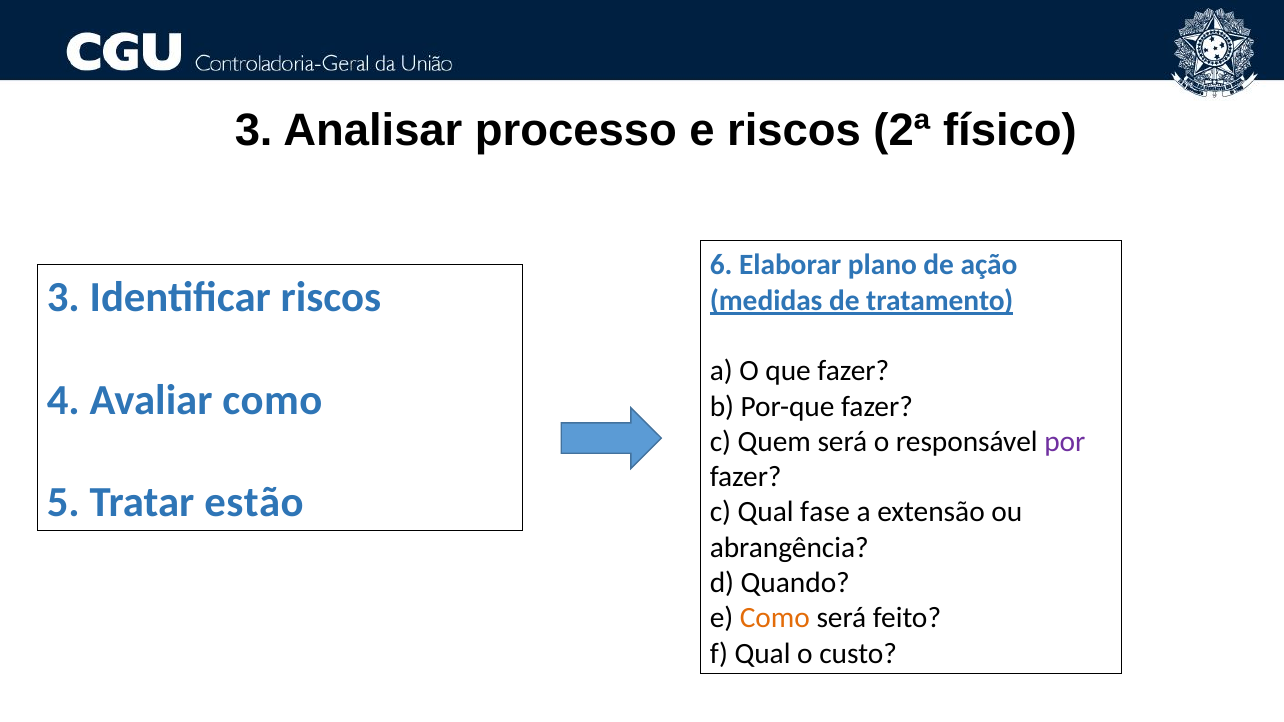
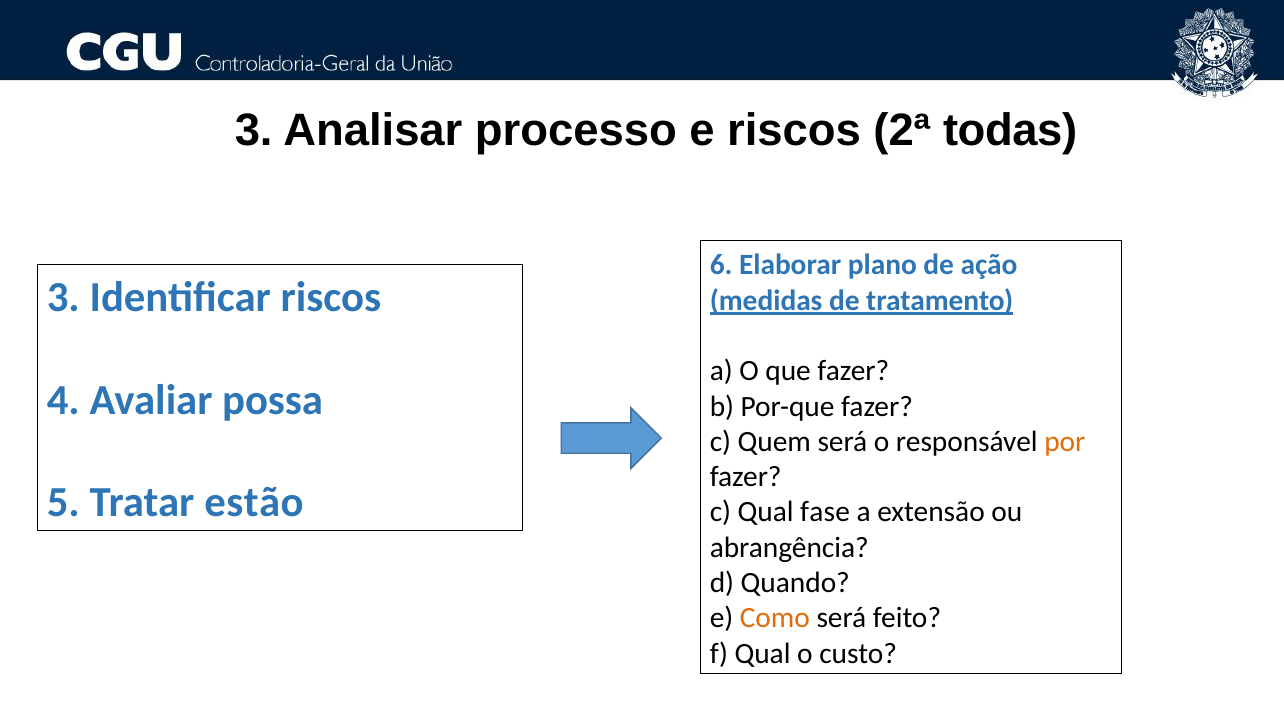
físico: físico -> todas (1010, 131)
Avaliar como: como -> possa (273, 400)
por colour: purple -> orange (1065, 442)
